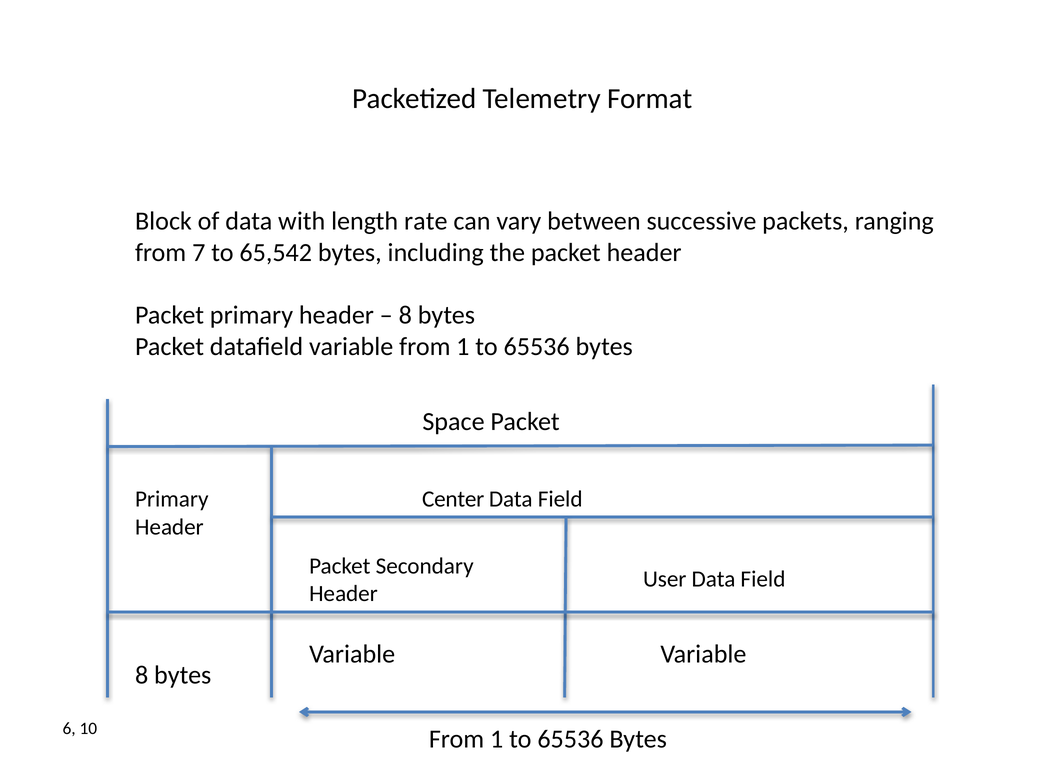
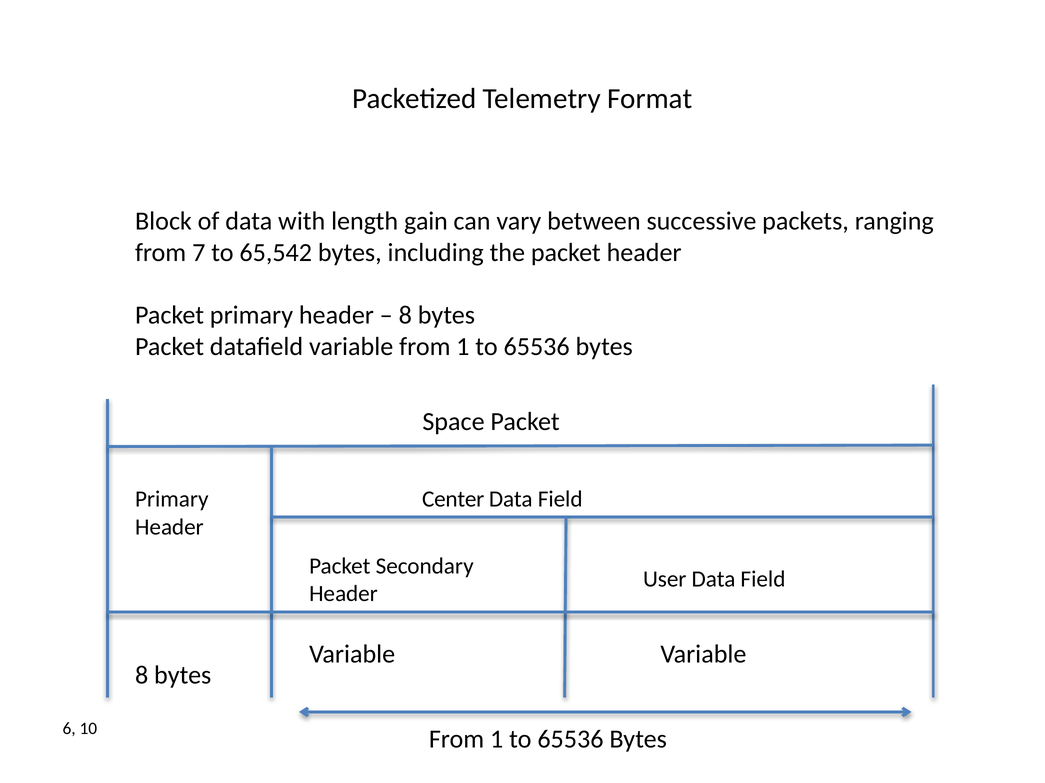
rate: rate -> gain (426, 221)
